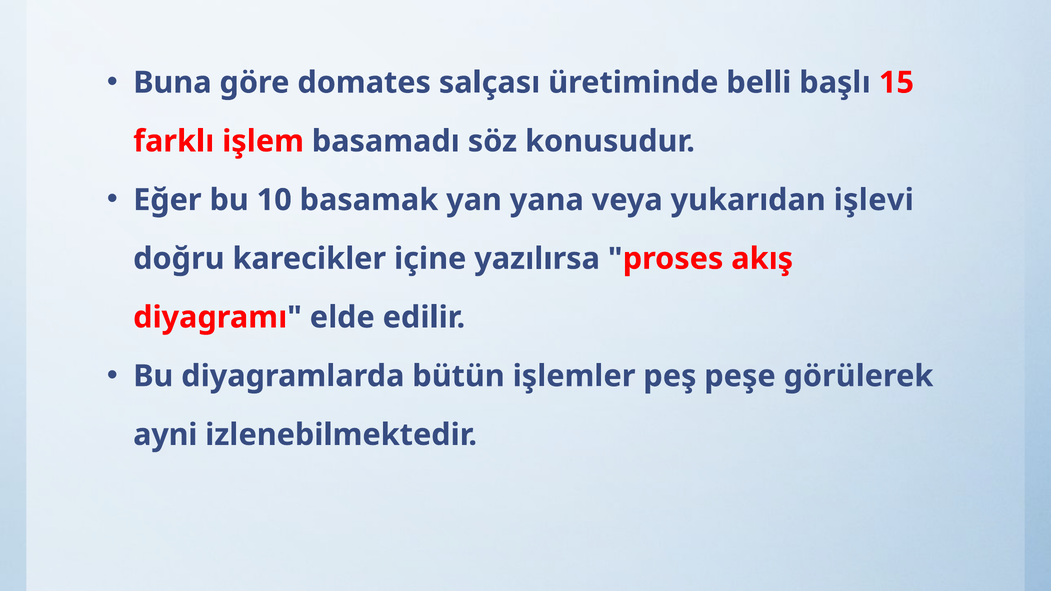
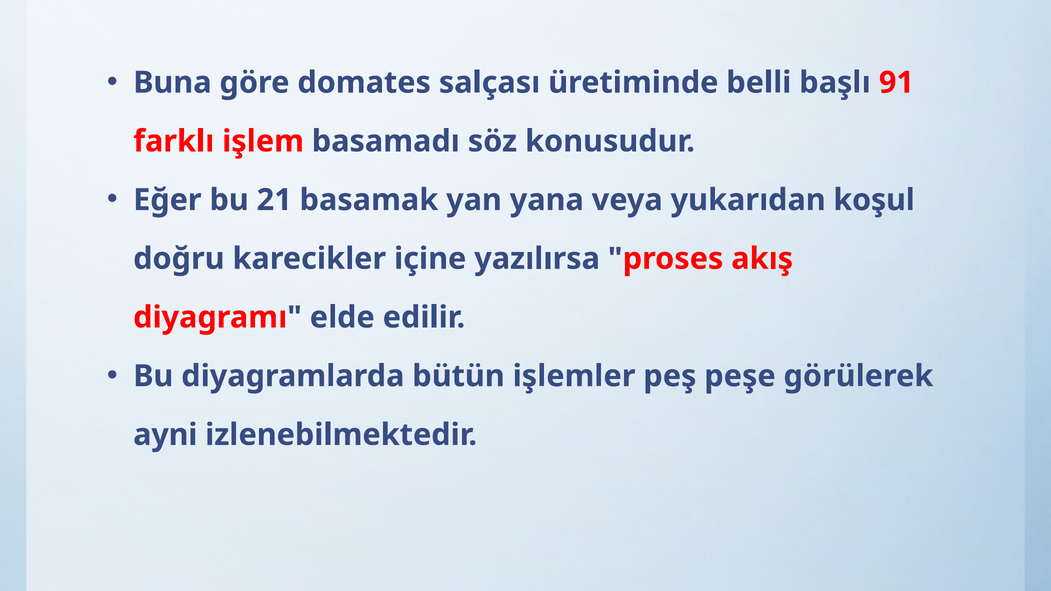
15: 15 -> 91 (896, 83)
10: 10 -> 21 (274, 200)
işlevi: işlevi -> koşul (874, 200)
